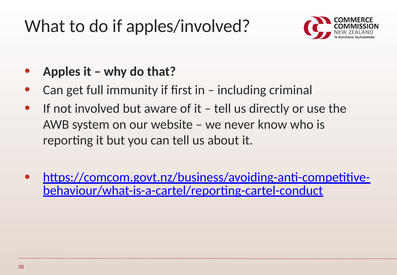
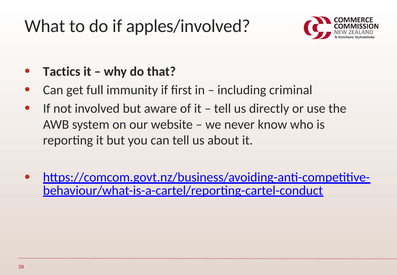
Apples: Apples -> Tactics (62, 71)
